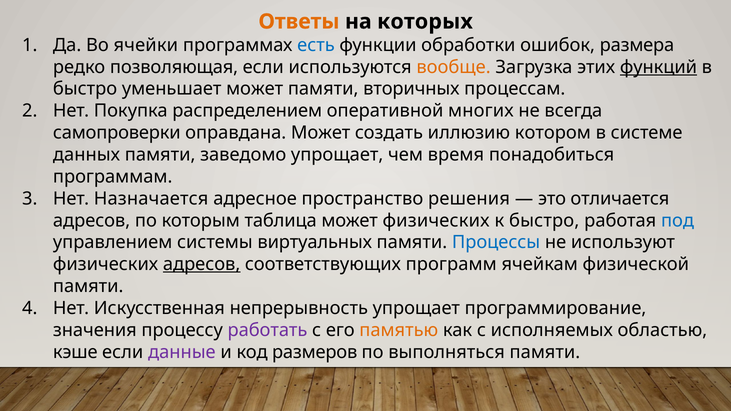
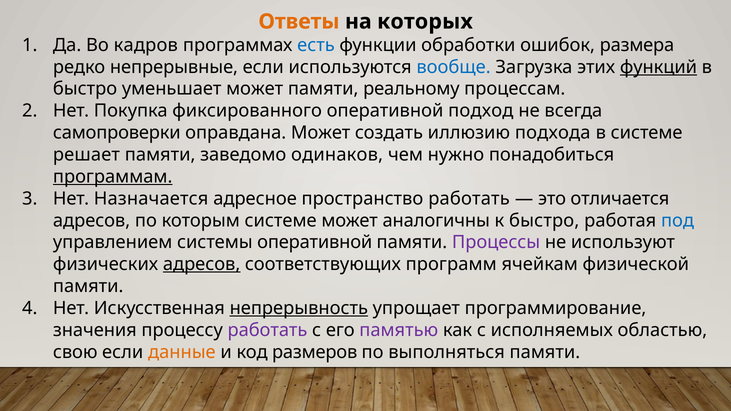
ячейки: ячейки -> кадров (146, 45)
позволяющая: позволяющая -> непрерывные (174, 67)
вообще colour: orange -> blue (454, 67)
вторичных: вторичных -> реальному (411, 89)
распределением: распределением -> фиксированного (247, 111)
многих: многих -> подход (481, 111)
котором: котором -> подхода (553, 133)
данных: данных -> решает (86, 155)
заведомо упрощает: упрощает -> одинаков (337, 155)
время: время -> нужно (456, 155)
программам underline: none -> present (113, 177)
пространство решения: решения -> работать (469, 199)
которым таблица: таблица -> системе (281, 221)
может физических: физических -> аналогичны (436, 221)
системы виртуальных: виртуальных -> оперативной (315, 243)
Процессы colour: blue -> purple (496, 243)
непрерывность underline: none -> present (299, 308)
памятью colour: orange -> purple (399, 330)
кэше: кэше -> свою (75, 352)
данные colour: purple -> orange (182, 352)
